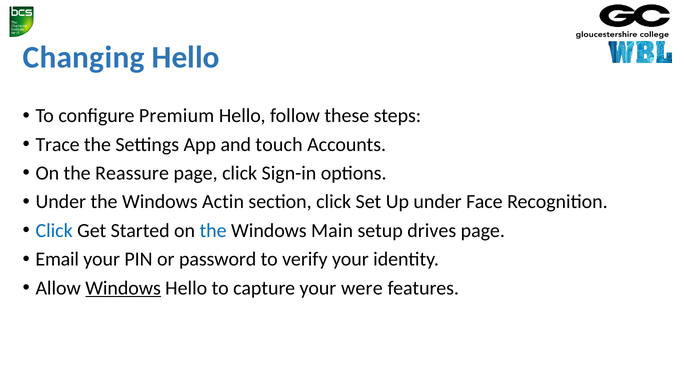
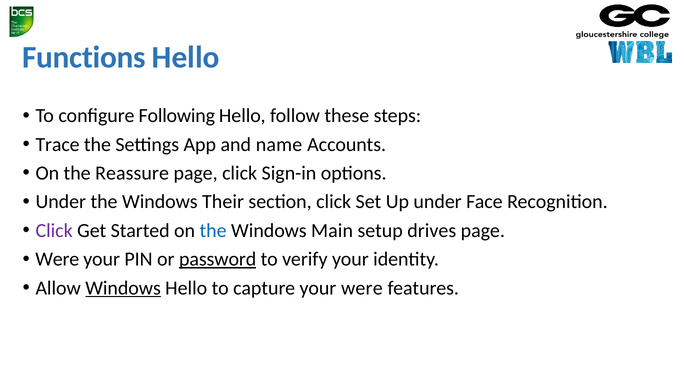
Changing: Changing -> Functions (84, 57)
Premium: Premium -> Following (177, 116)
touch: touch -> name (279, 144)
Actin: Actin -> Their (223, 202)
Click colour: blue -> purple (54, 230)
Email: Email -> Were (57, 259)
password underline: none -> present (218, 259)
